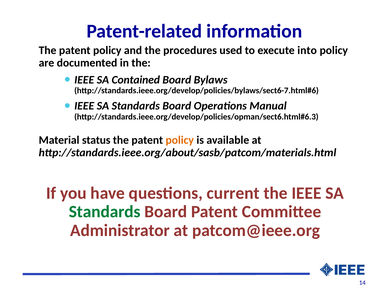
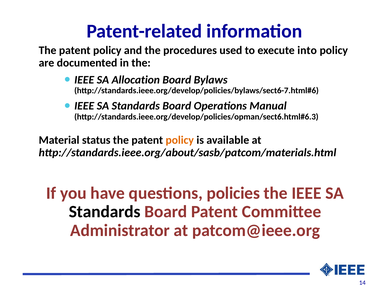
Contained: Contained -> Allocation (136, 80)
current: current -> policies (233, 193)
Standards colour: green -> black (105, 212)
